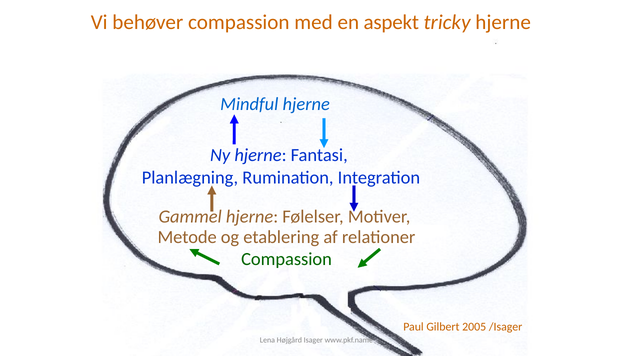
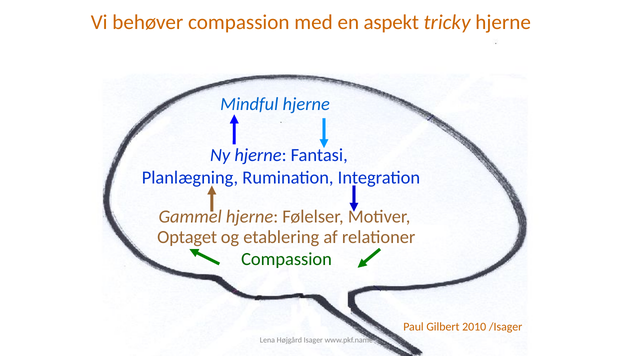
Metode: Metode -> Optaget (187, 237)
2005: 2005 -> 2010 (474, 327)
